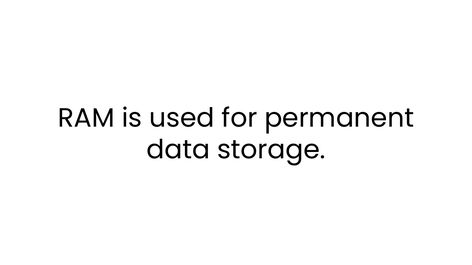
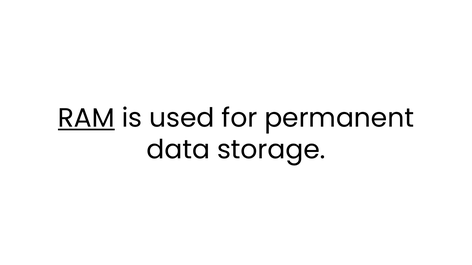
RAM underline: none -> present (86, 118)
